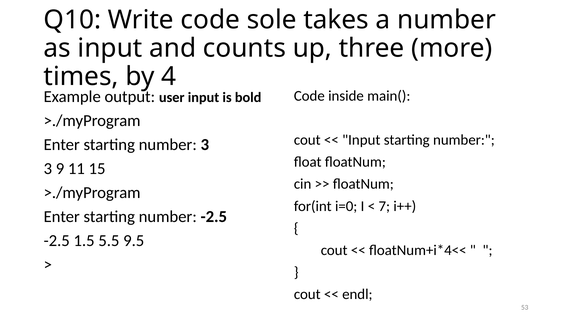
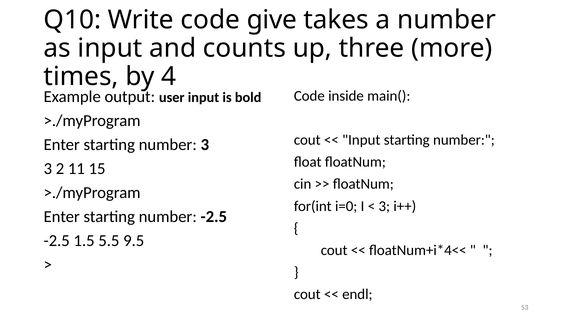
sole: sole -> give (272, 20)
9: 9 -> 2 (60, 169)
7: 7 -> 3 (384, 206)
